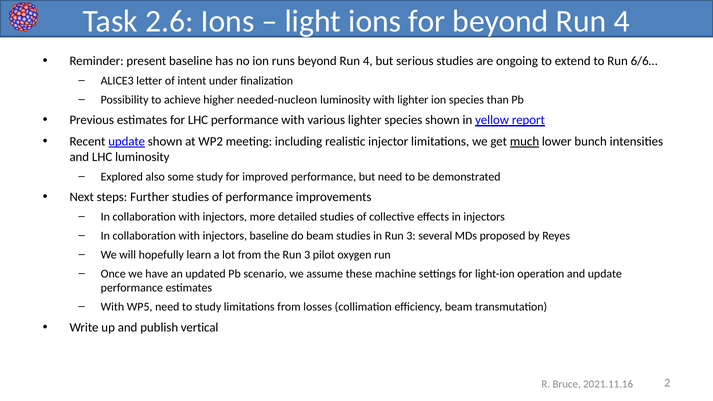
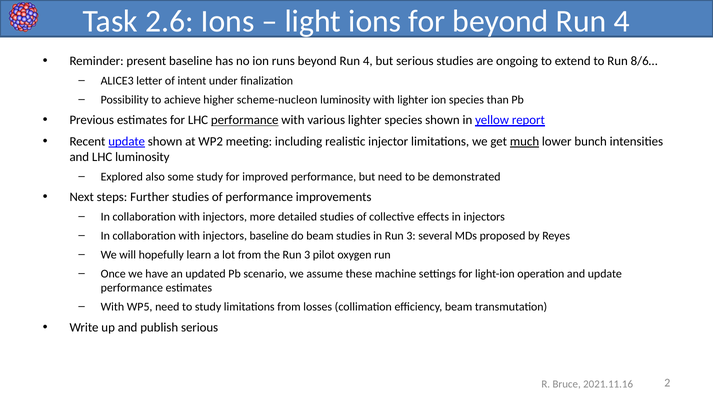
6/6…: 6/6… -> 8/6… (644, 61)
needed-nucleon: needed-nucleon -> scheme-nucleon (277, 100)
performance underline: none -> present (245, 120)
publish vertical: vertical -> serious (200, 327)
